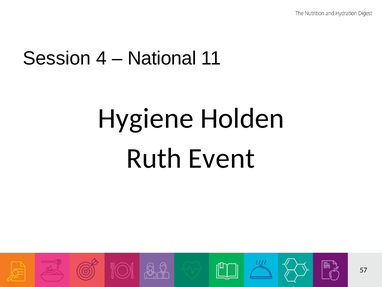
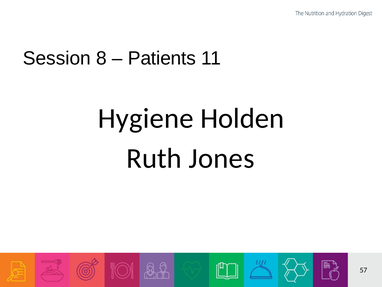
4: 4 -> 8 (101, 58)
National: National -> Patients (162, 58)
Event: Event -> Jones (222, 158)
